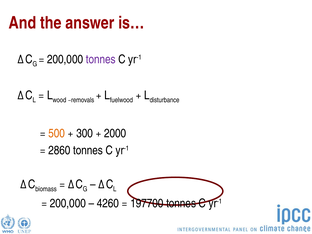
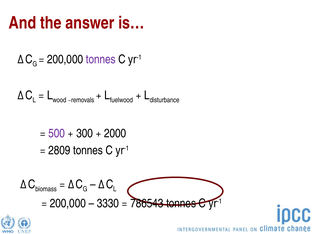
500 colour: orange -> purple (57, 133)
2860: 2860 -> 2809 (59, 150)
4260: 4260 -> 3330 (108, 203)
197700: 197700 -> 786543 (147, 203)
